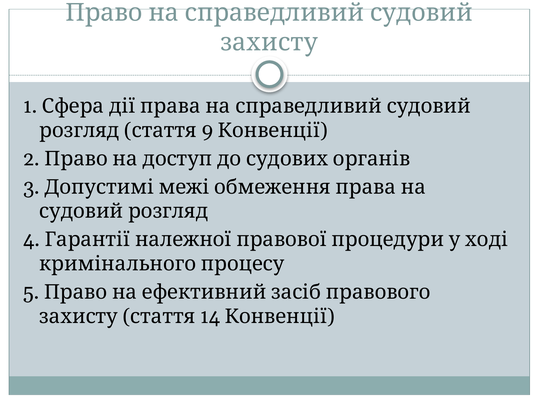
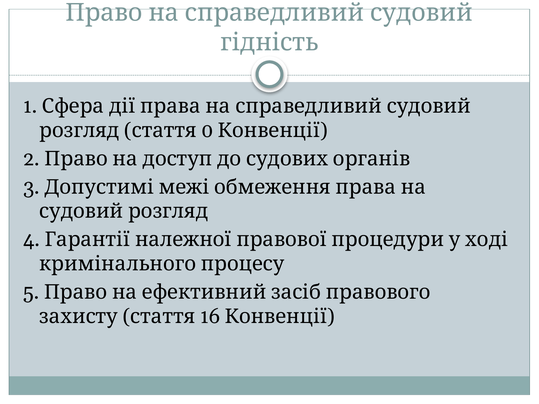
захисту: захисту -> гідність (269, 42)
9: 9 -> 0 (208, 130)
14: 14 -> 16 (210, 317)
